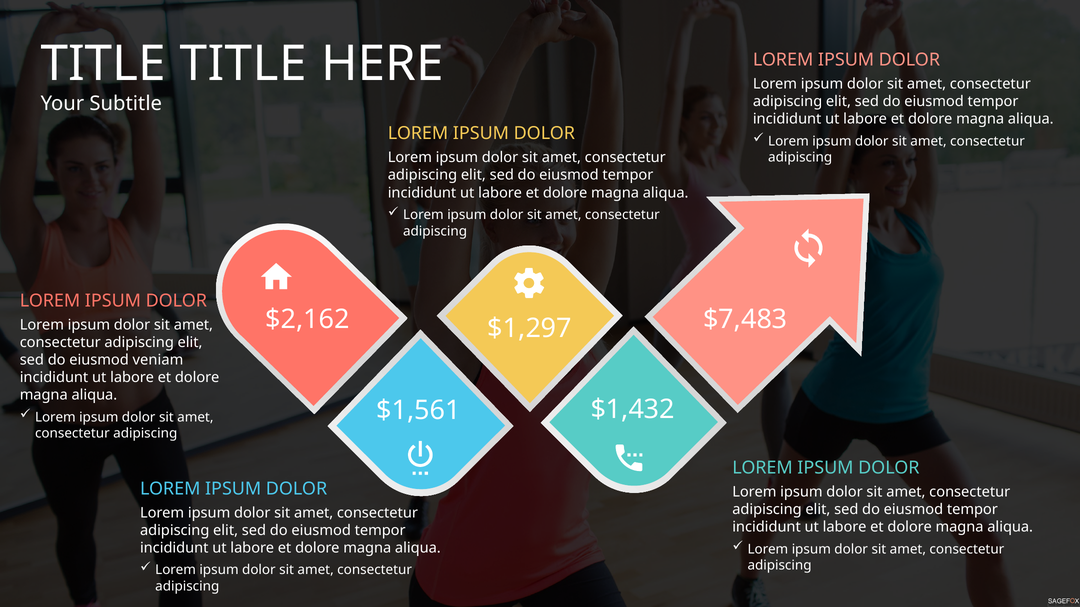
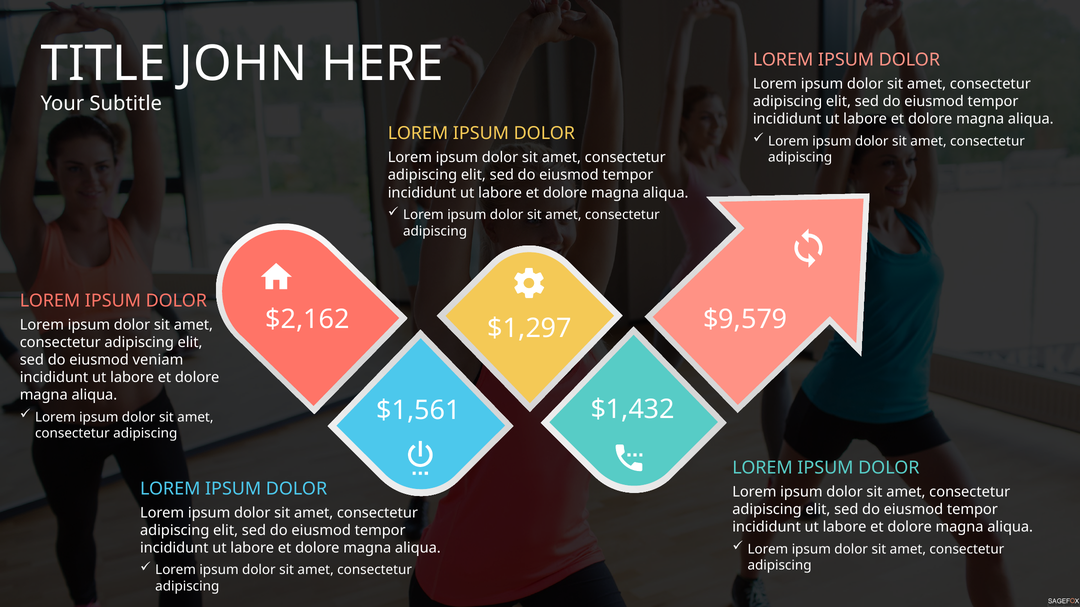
TITLE TITLE: TITLE -> JOHN (243, 64)
$7,483: $7,483 -> $9,579 (745, 319)
